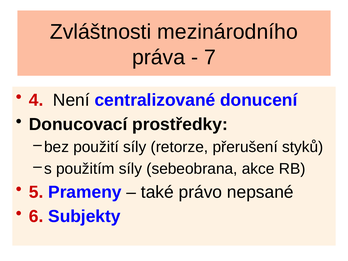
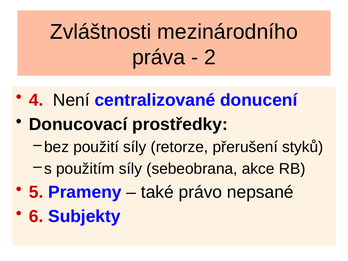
7: 7 -> 2 (210, 57)
